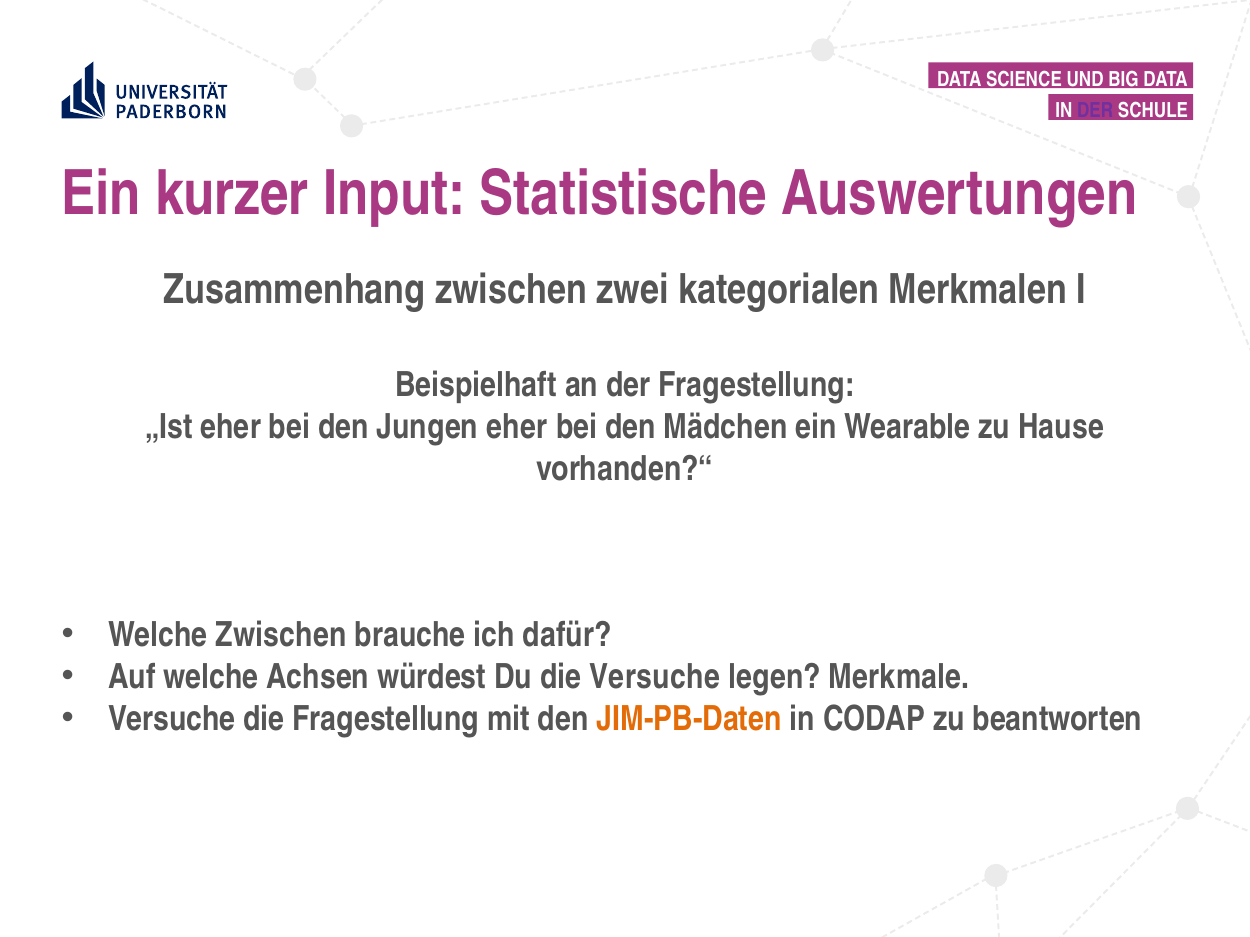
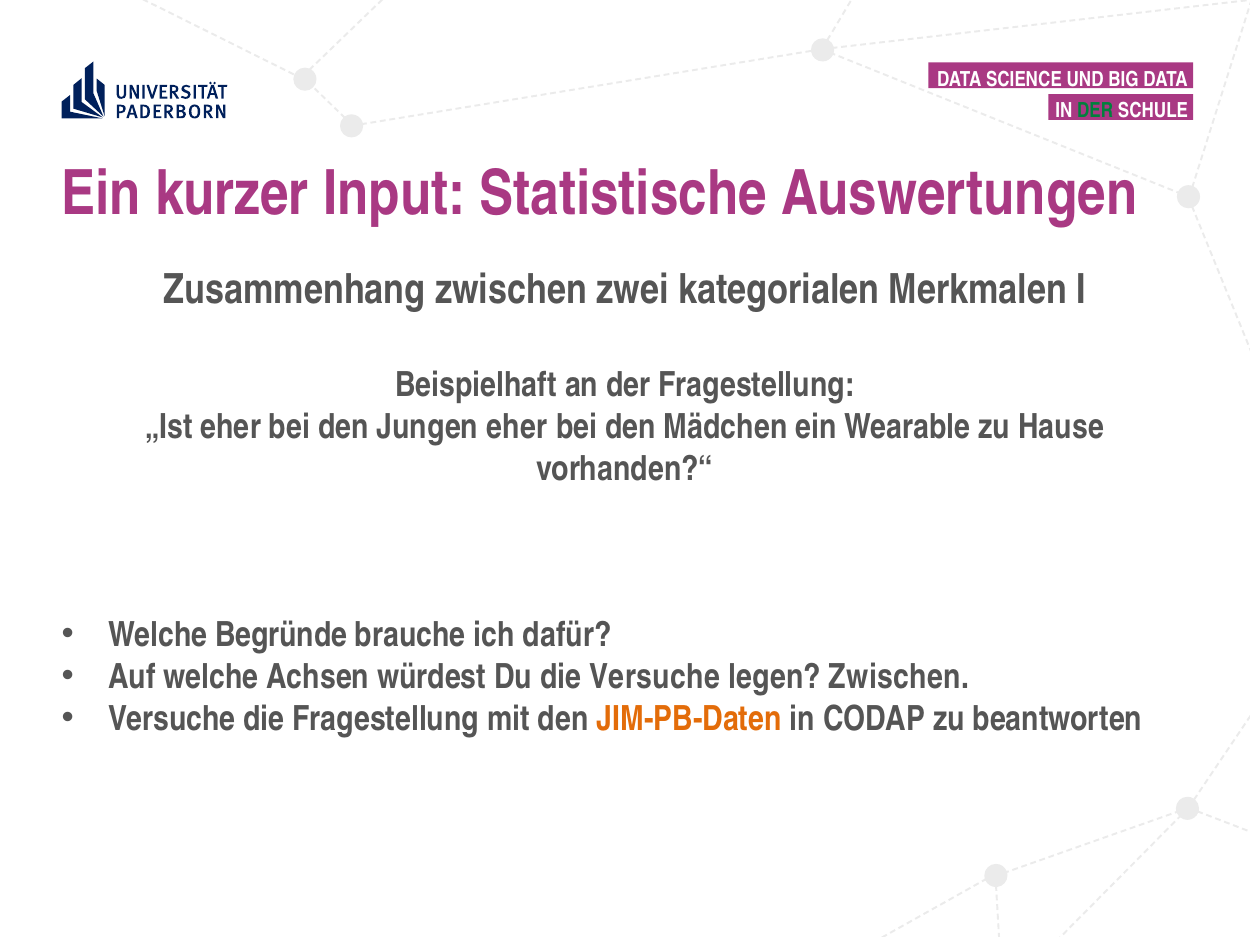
DER colour: purple -> green (1095, 111)
Welche Zwischen: Zwischen -> Begründe (281, 636)
legen Merkmale: Merkmale -> Zwischen (899, 677)
